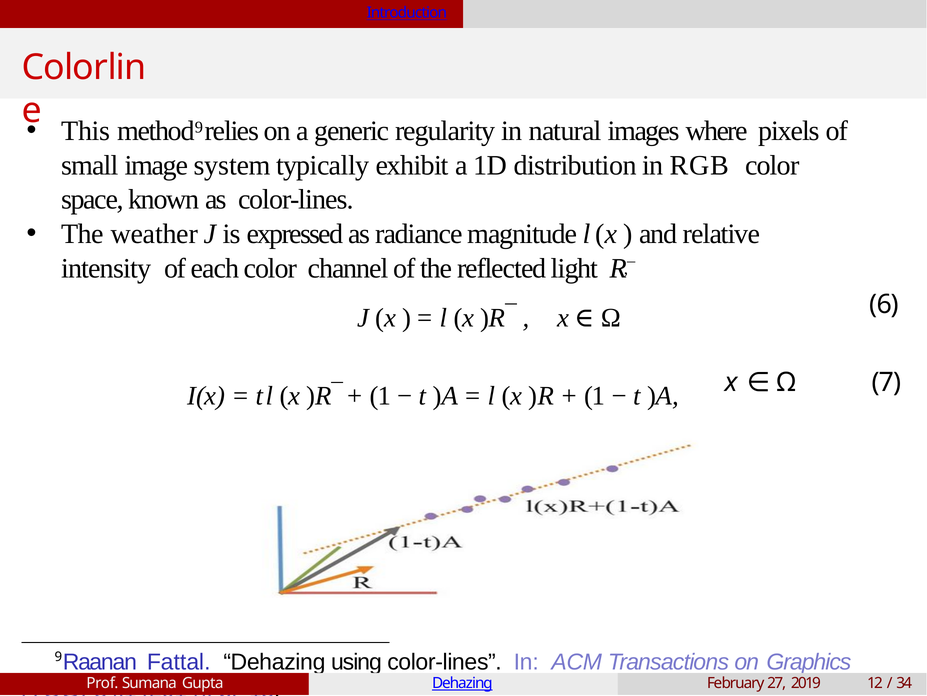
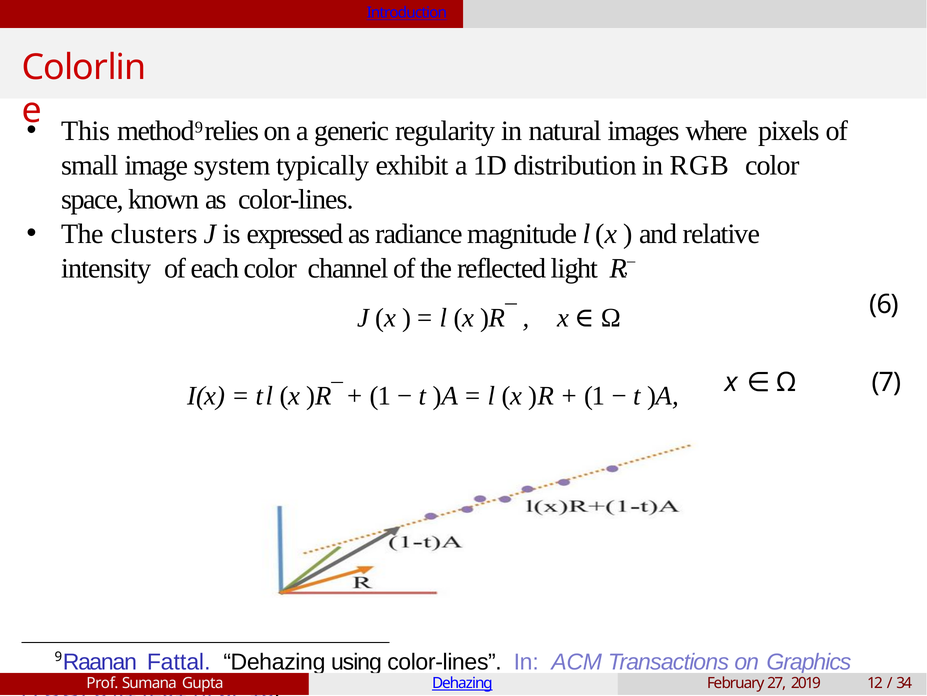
weather: weather -> clusters (154, 234)
